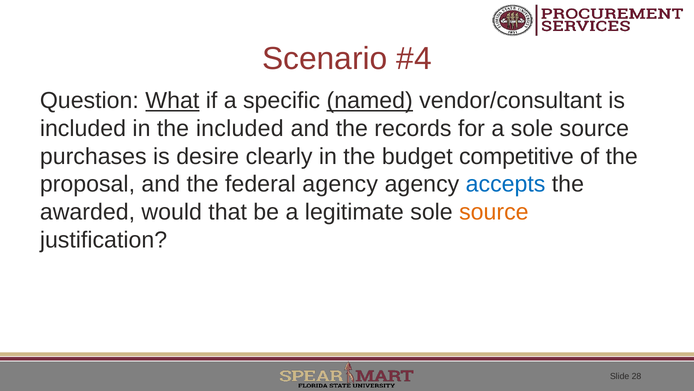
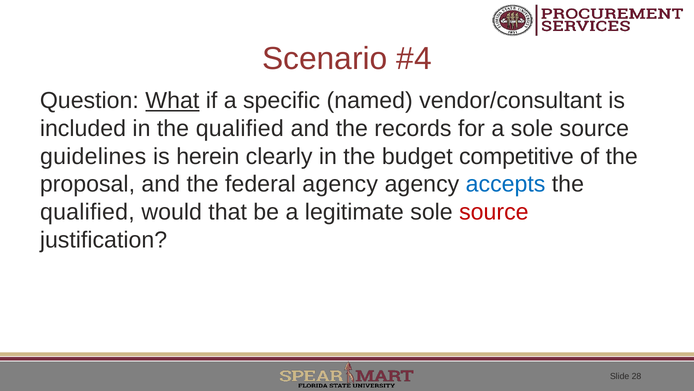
named underline: present -> none (370, 101)
in the included: included -> qualified (240, 128)
purchases: purchases -> guidelines (93, 156)
desire: desire -> herein (208, 156)
awarded: awarded -> qualified (87, 212)
source colour: orange -> red (494, 212)
